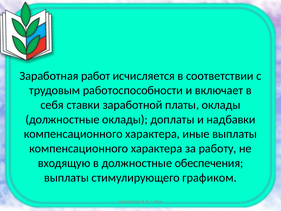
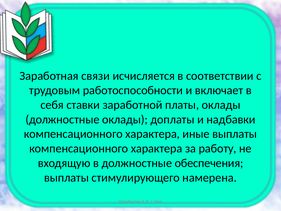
работ: работ -> связи (96, 76)
графиком: графиком -> намерена (210, 177)
